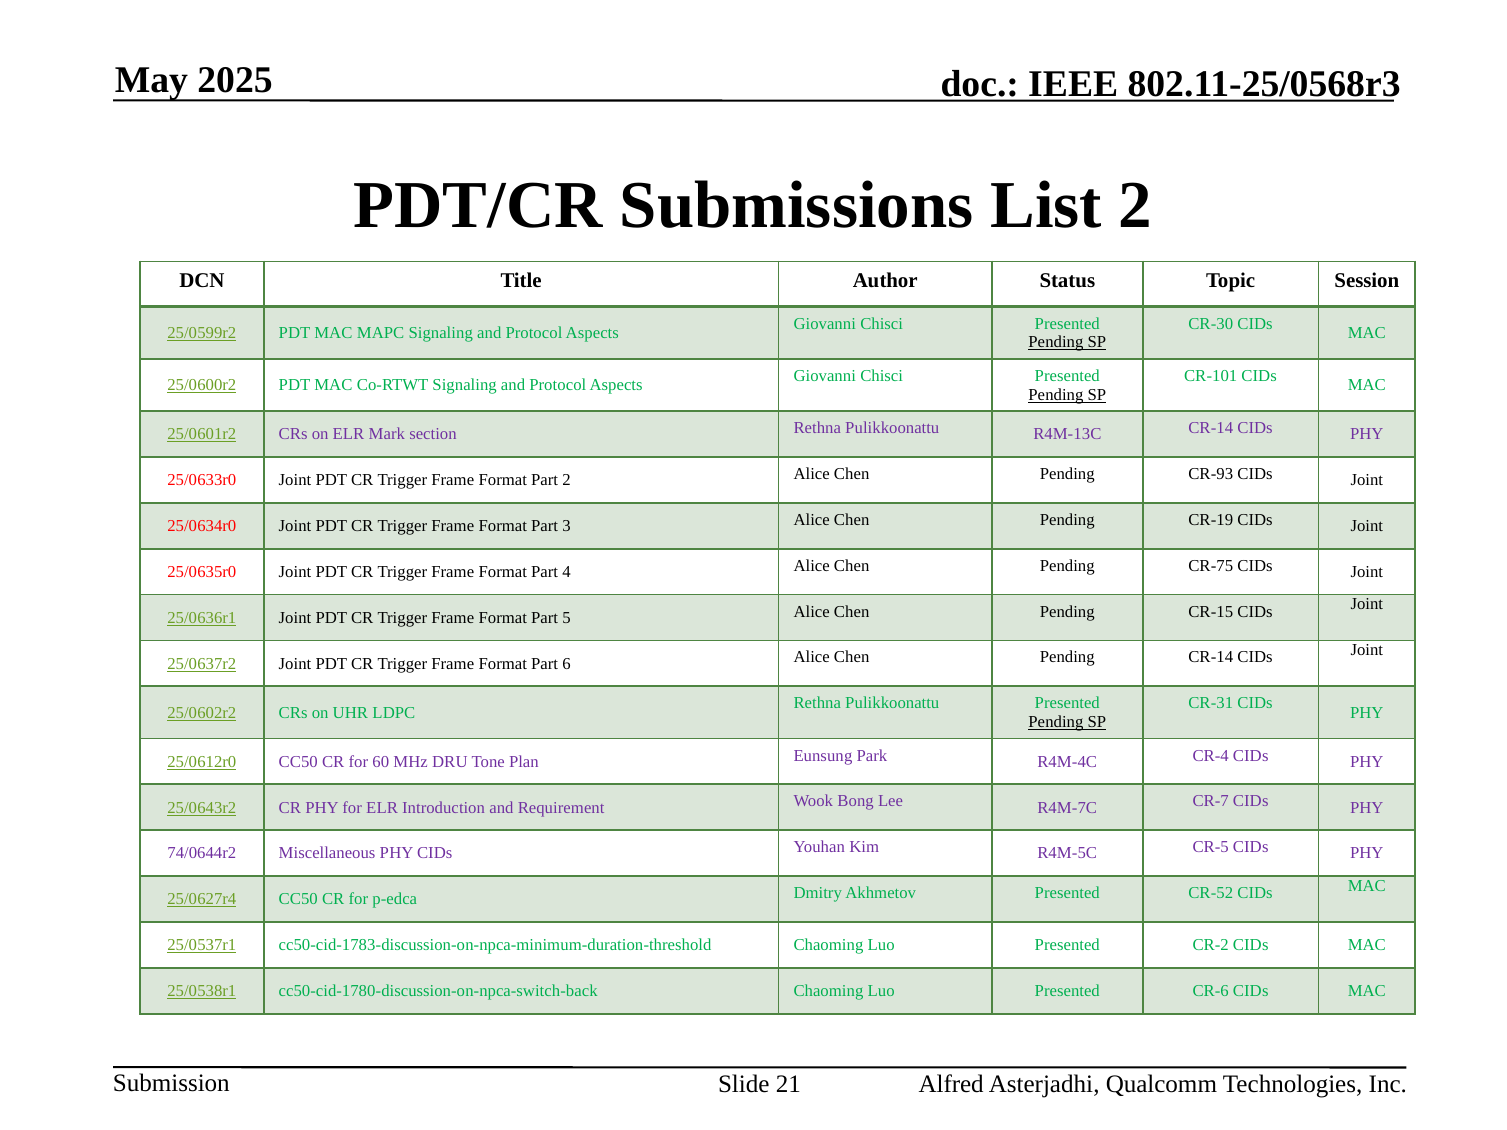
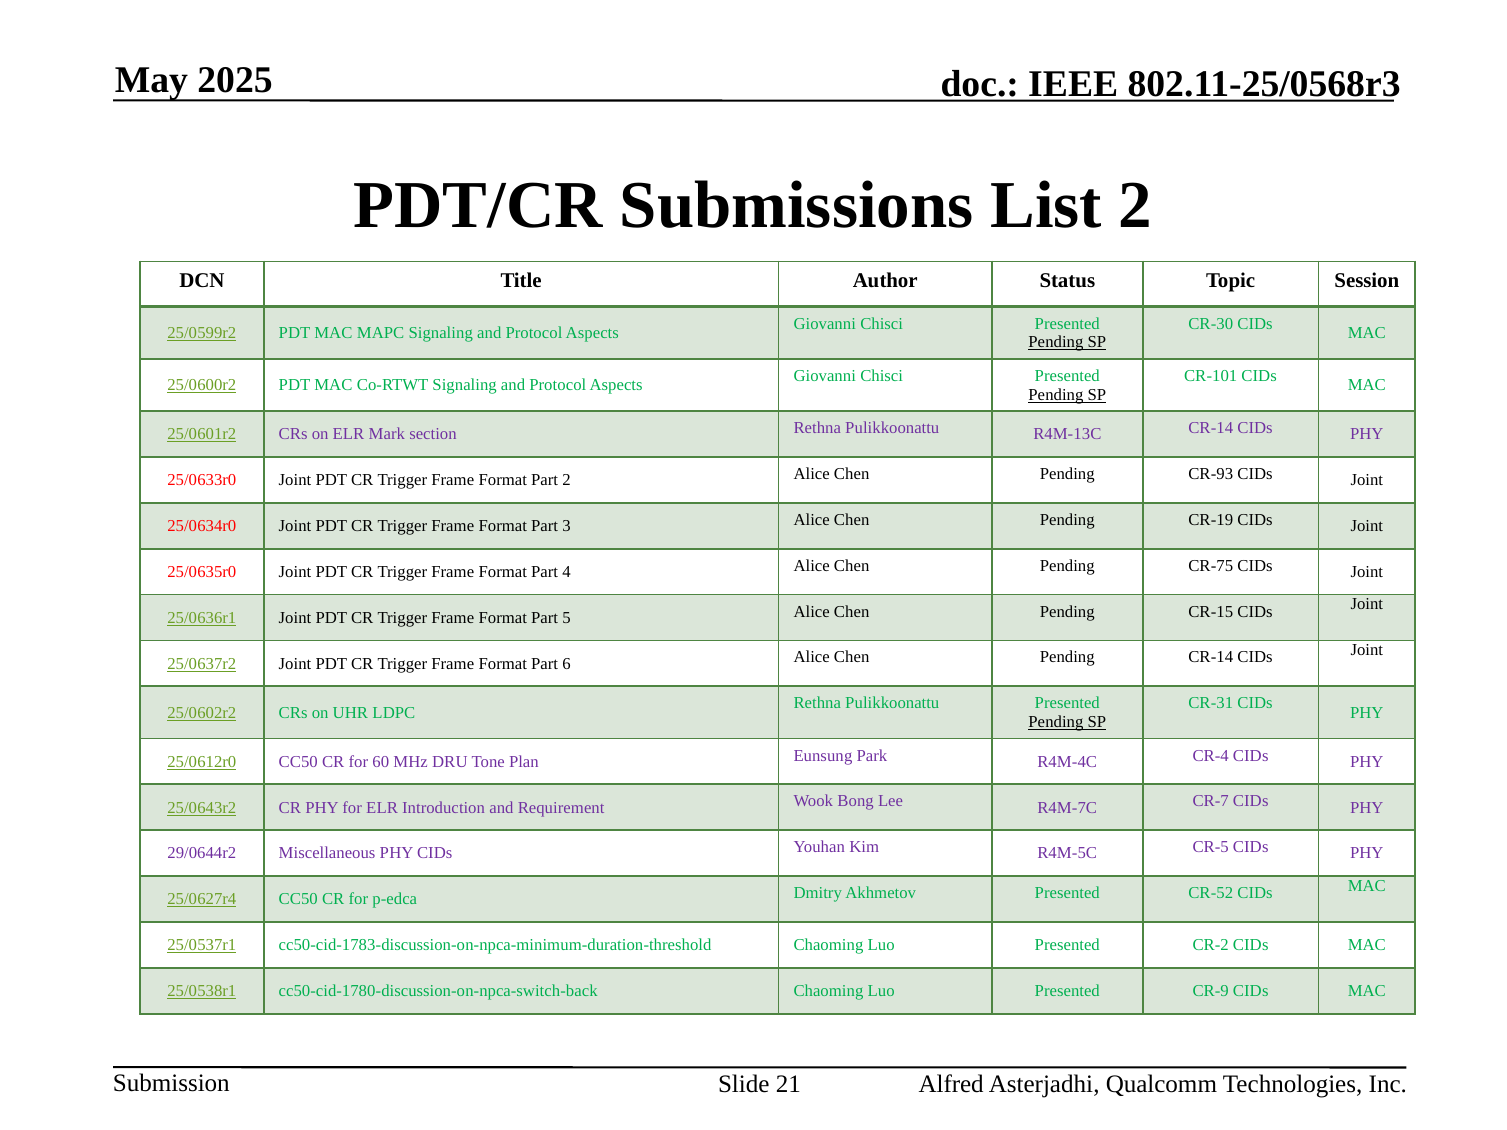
74/0644r2: 74/0644r2 -> 29/0644r2 (202, 854)
CR-6: CR-6 -> CR-9 (1211, 991)
